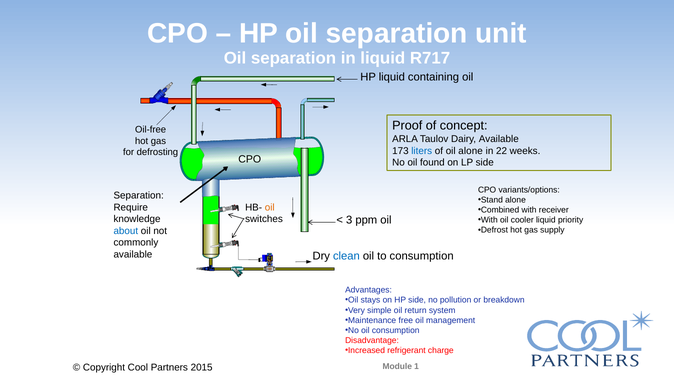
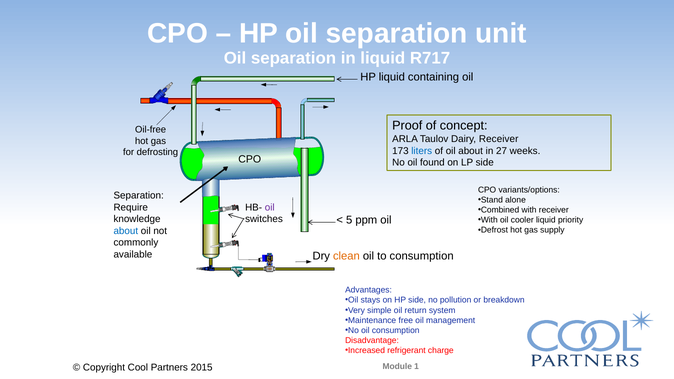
Dairy Available: Available -> Receiver (499, 139)
oil alone: alone -> about (471, 151)
22: 22 -> 27 (502, 151)
oil colour: orange -> purple (270, 207)
3: 3 -> 5 (349, 220)
clean colour: blue -> orange (346, 256)
